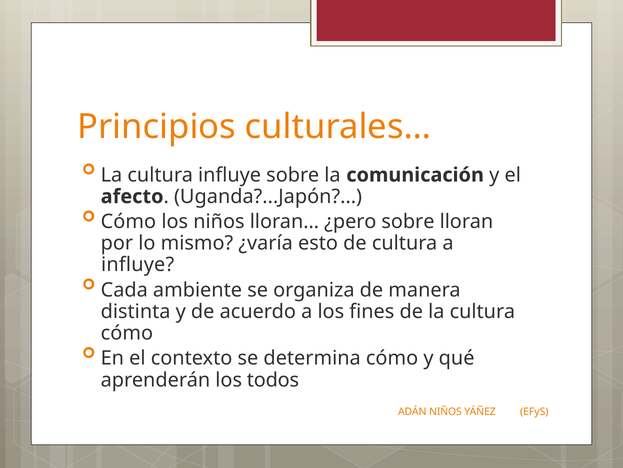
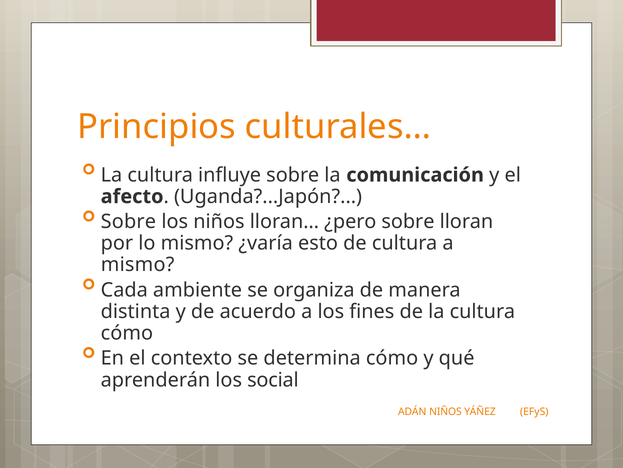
Cómo: Cómo -> Sobre (128, 221)
influye: influye -> mismo (138, 264)
todos: todos -> social (273, 379)
